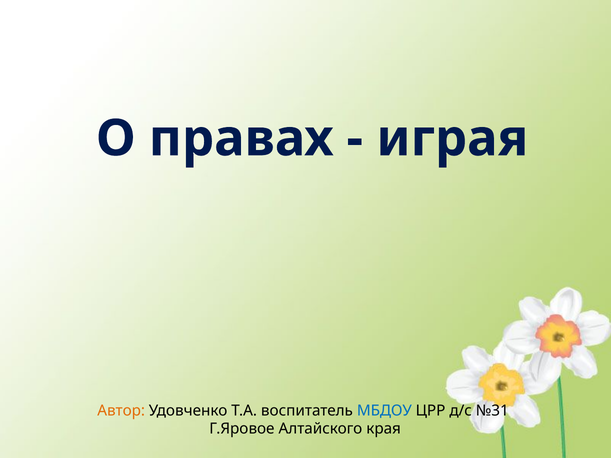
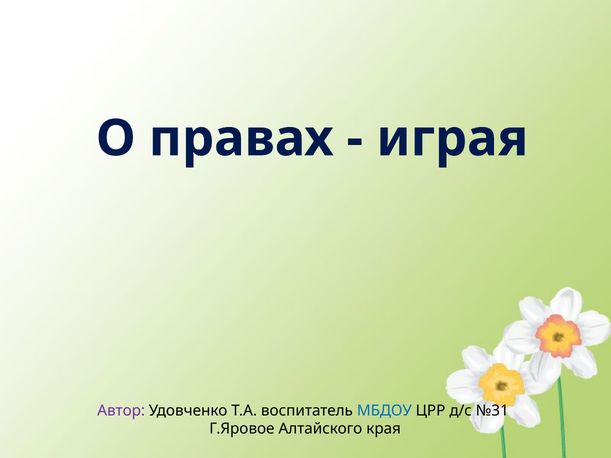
Автор colour: orange -> purple (121, 411)
